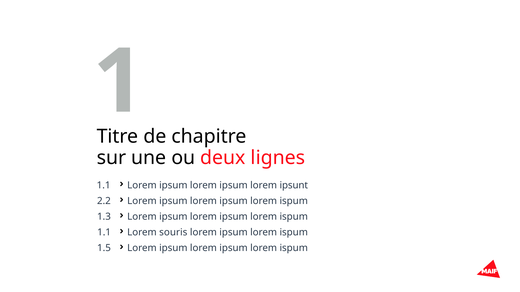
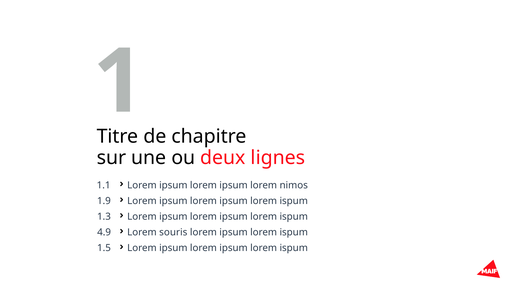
ipsunt: ipsunt -> nimos (294, 185)
2.2: 2.2 -> 1.9 (104, 201)
1.1: 1.1 -> 4.9 (104, 233)
